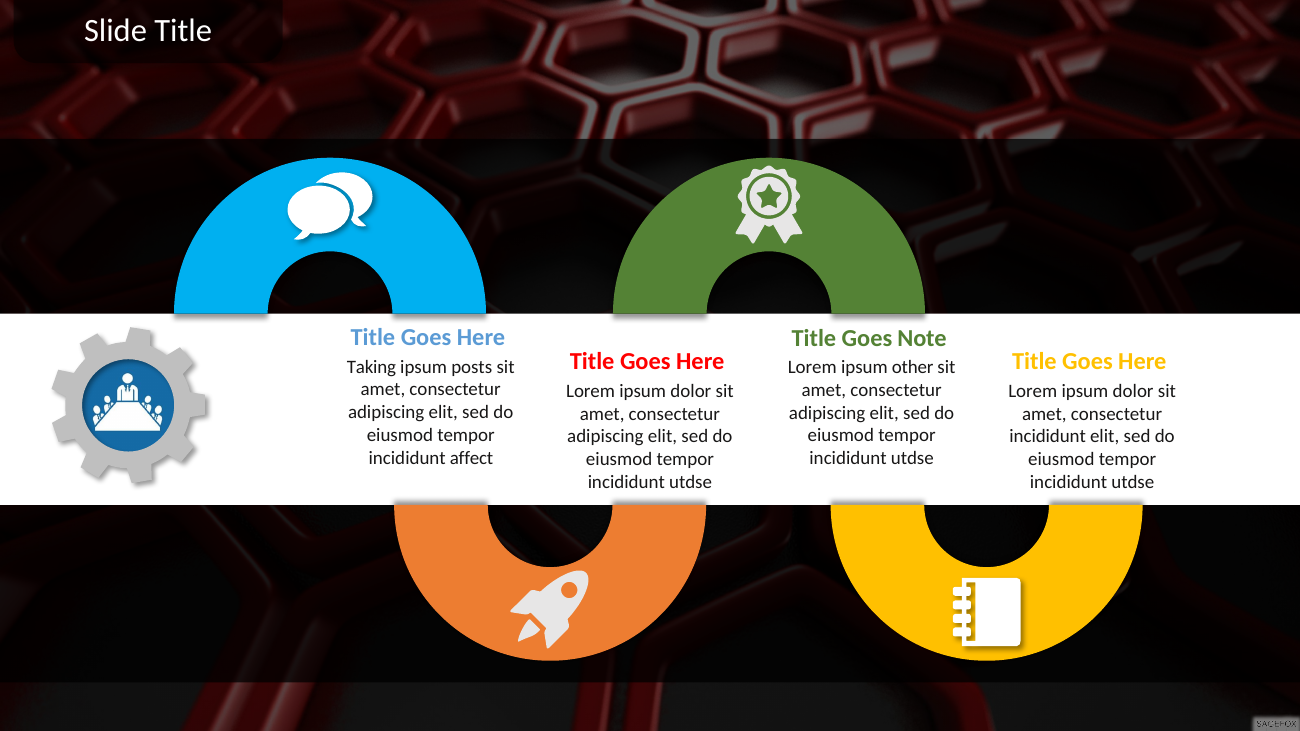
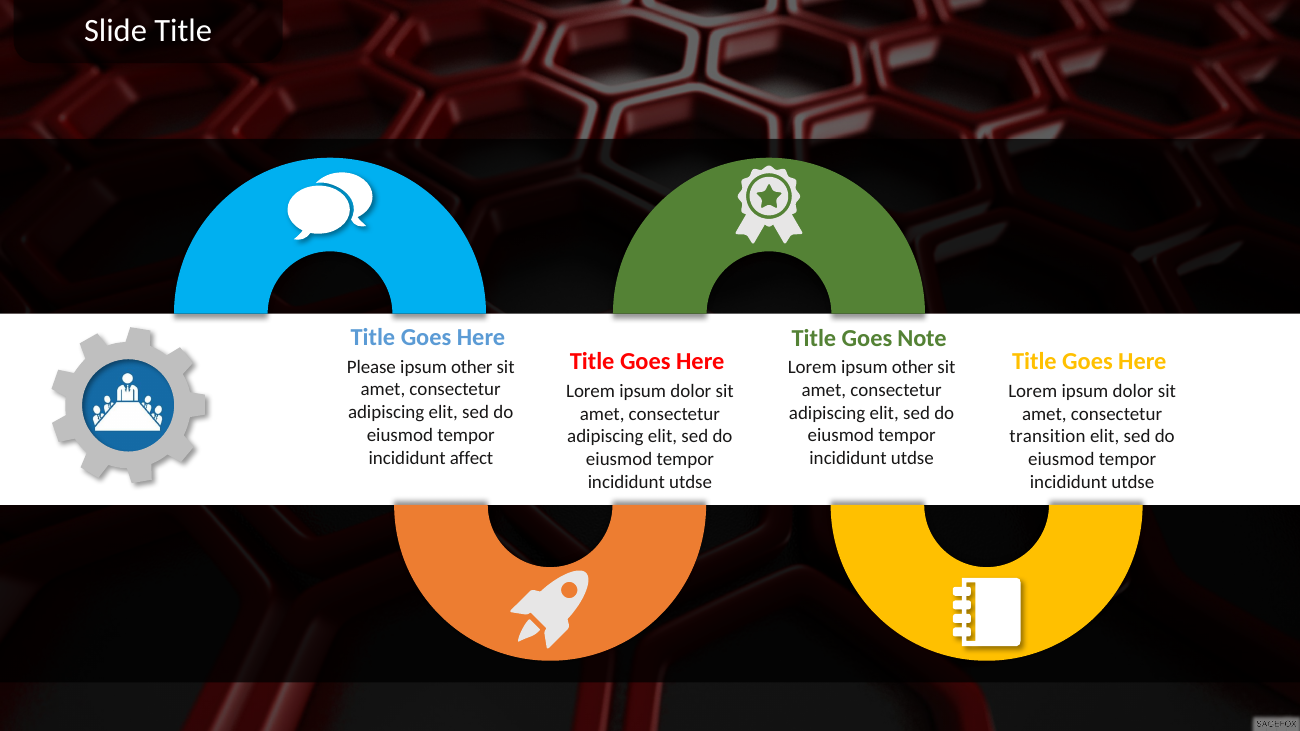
Taking: Taking -> Please (371, 367)
posts: posts -> other (472, 367)
incididunt: incididunt -> transition (1048, 437)
